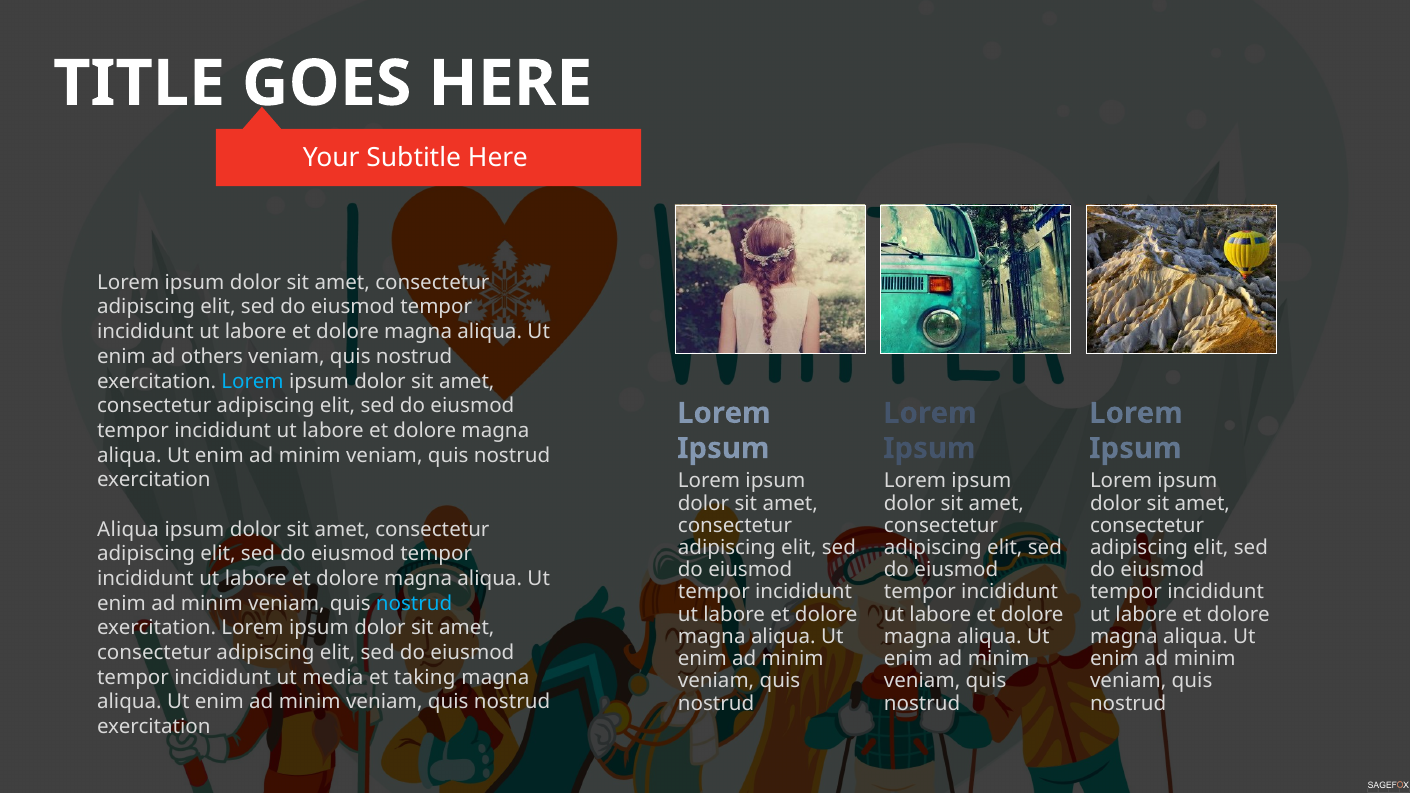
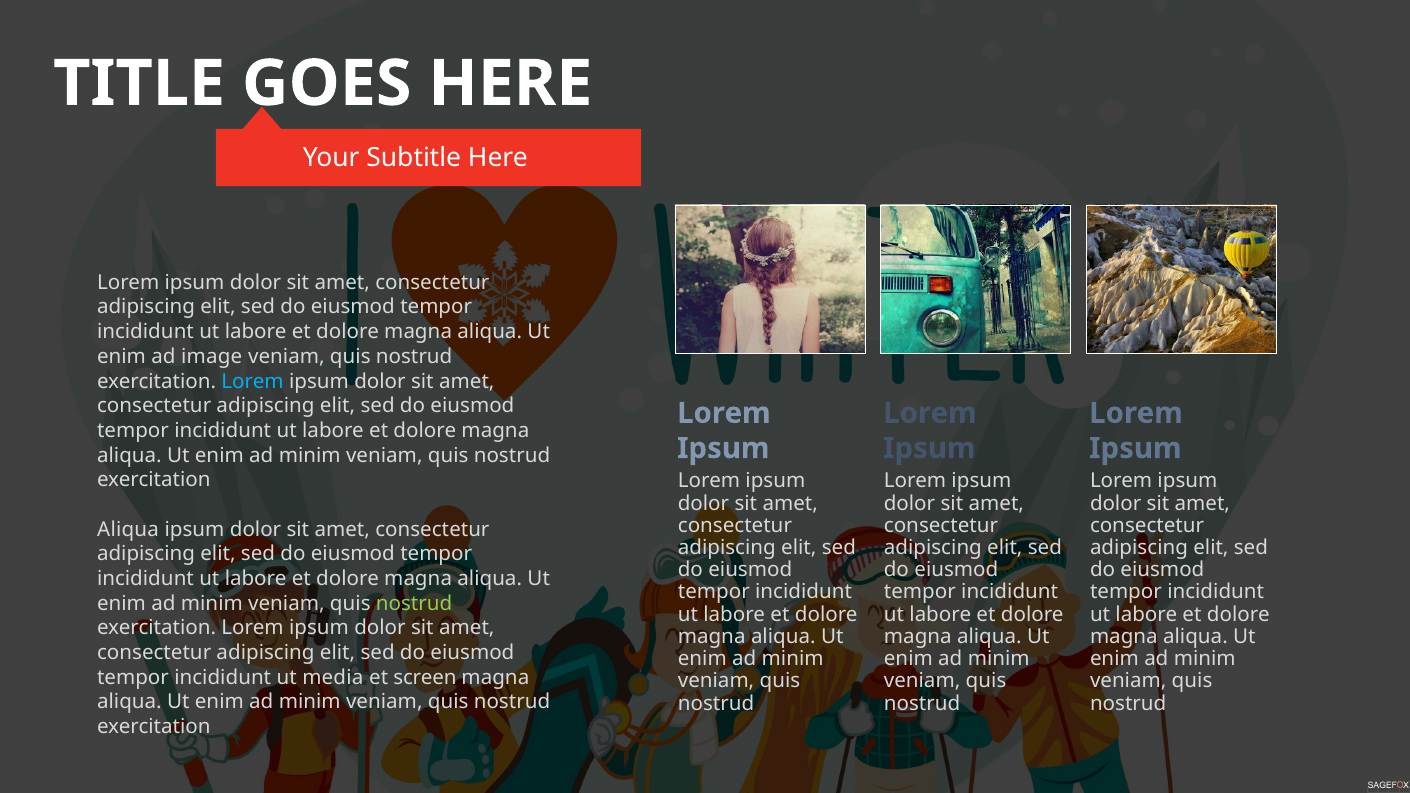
others: others -> image (212, 357)
nostrud colour: light blue -> light green (414, 603)
taking: taking -> screen (425, 678)
